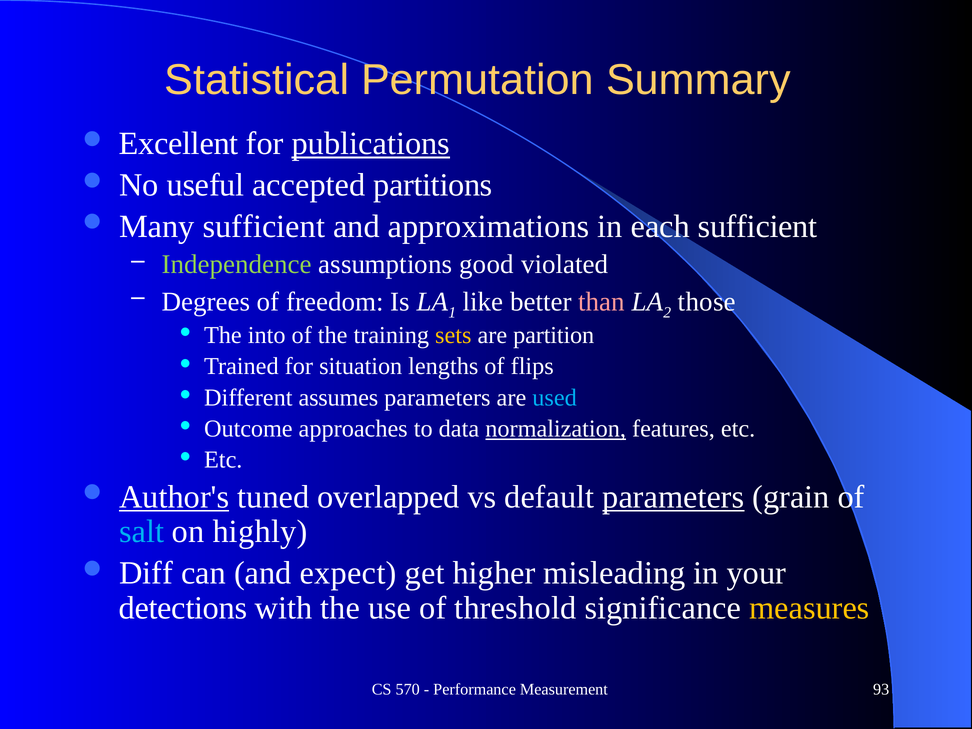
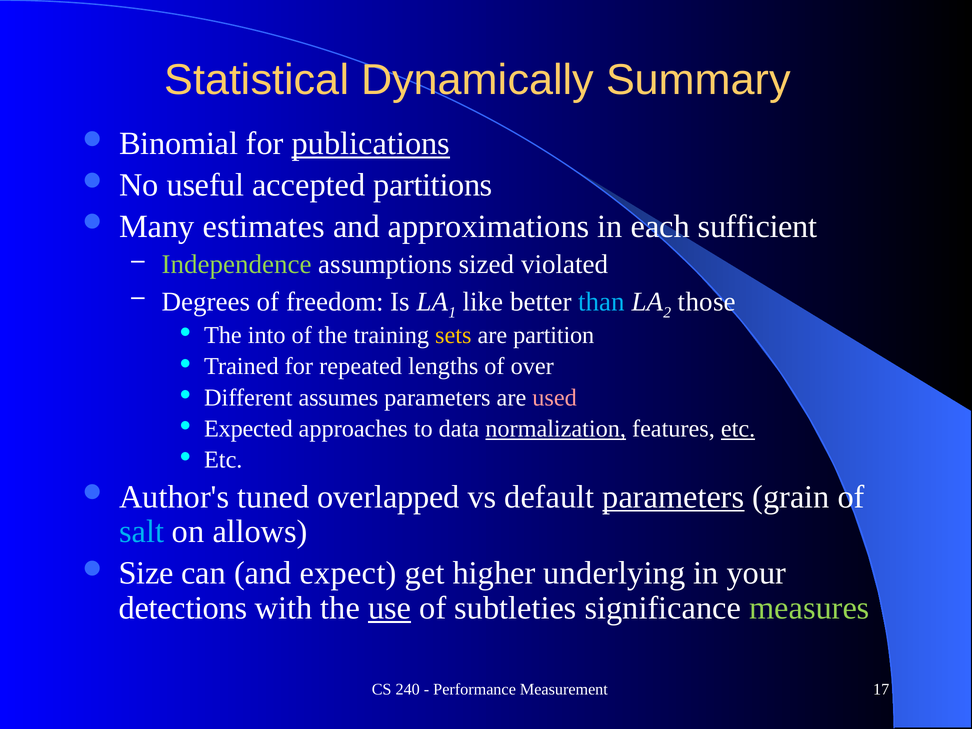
Permutation: Permutation -> Dynamically (478, 80)
Excellent: Excellent -> Binomial (179, 144)
Many sufficient: sufficient -> estimates (264, 227)
good: good -> sized (487, 264)
than colour: pink -> light blue (602, 302)
situation: situation -> repeated (361, 366)
flips: flips -> over (532, 366)
used colour: light blue -> pink (555, 398)
Outcome: Outcome -> Expected (248, 429)
etc underline: none -> present (738, 429)
Author's underline: present -> none (174, 497)
highly: highly -> allows (260, 532)
Diff: Diff -> Size (146, 573)
misleading: misleading -> underlying (614, 573)
use underline: none -> present (390, 608)
threshold: threshold -> subtleties (515, 608)
measures colour: yellow -> light green (809, 608)
570: 570 -> 240 (408, 690)
93: 93 -> 17 (881, 690)
